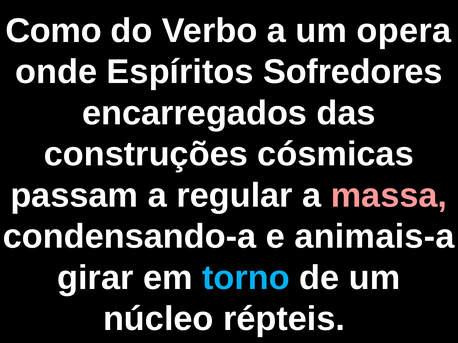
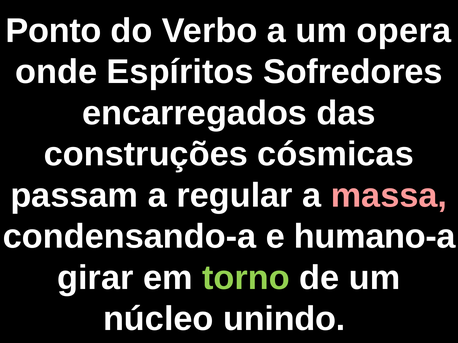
Como: Como -> Ponto (54, 31)
animais-a: animais-a -> humano-a (375, 237)
torno colour: light blue -> light green (246, 278)
répteis: répteis -> unindo (284, 319)
